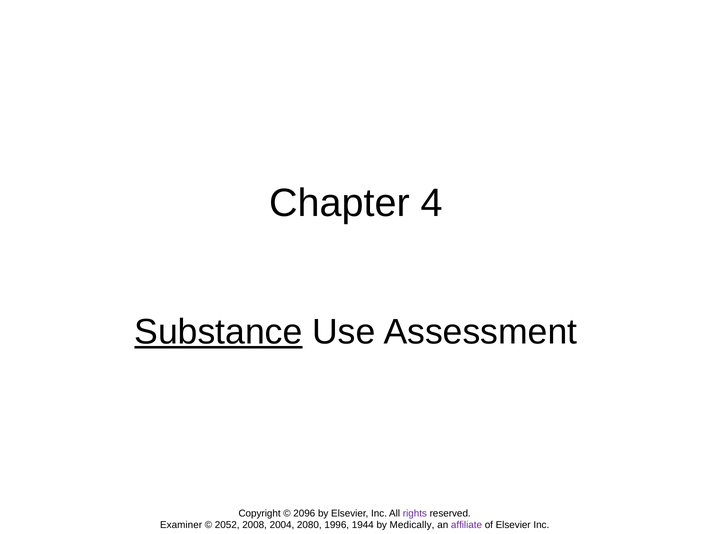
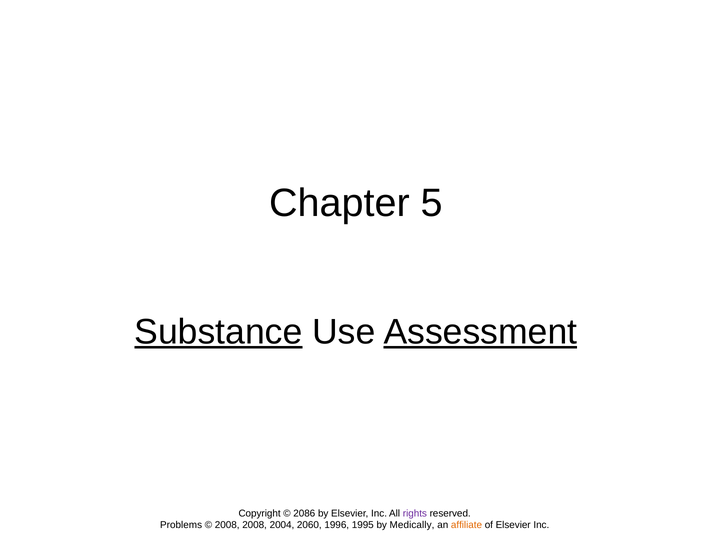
4: 4 -> 5 (432, 203)
Assessment underline: none -> present (480, 332)
2096: 2096 -> 2086 (304, 513)
Examiner: Examiner -> Problems (181, 525)
2052: 2052 -> 2008 (227, 525)
2080: 2080 -> 2060 (309, 525)
1944: 1944 -> 1995 (363, 525)
affiliate colour: purple -> orange (466, 525)
